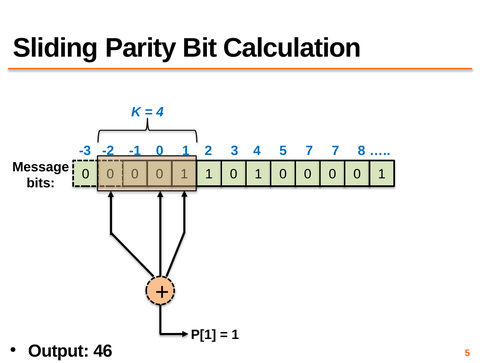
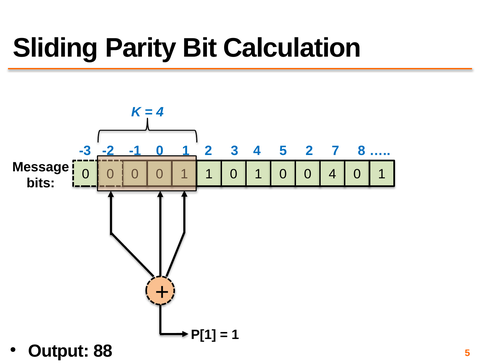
5 7: 7 -> 2 (309, 151)
1 0 0 0: 0 -> 4 (332, 174)
46: 46 -> 88 (103, 351)
